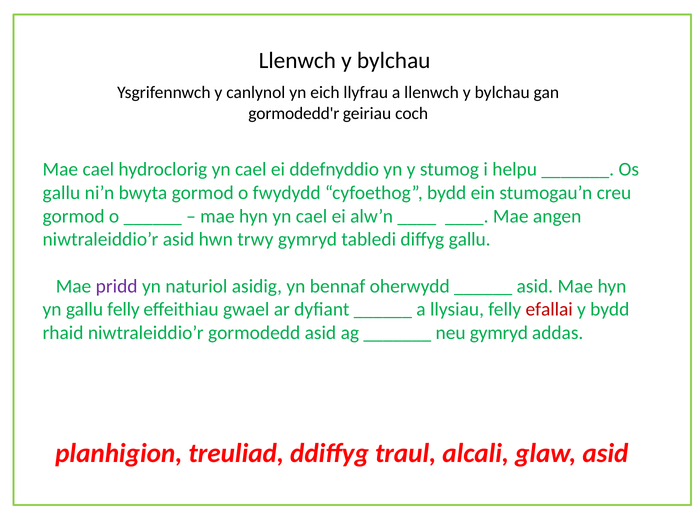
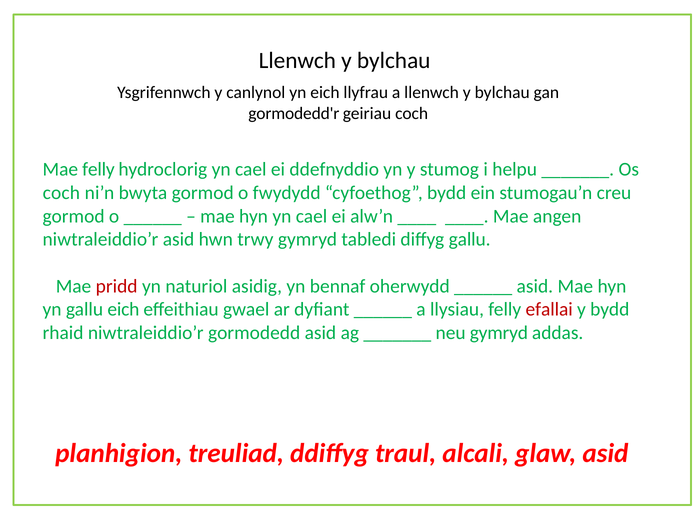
Mae cael: cael -> felly (98, 169)
gallu: gallu -> coch (61, 192)
pridd colour: purple -> red (117, 286)
gallu felly: felly -> eich (123, 309)
